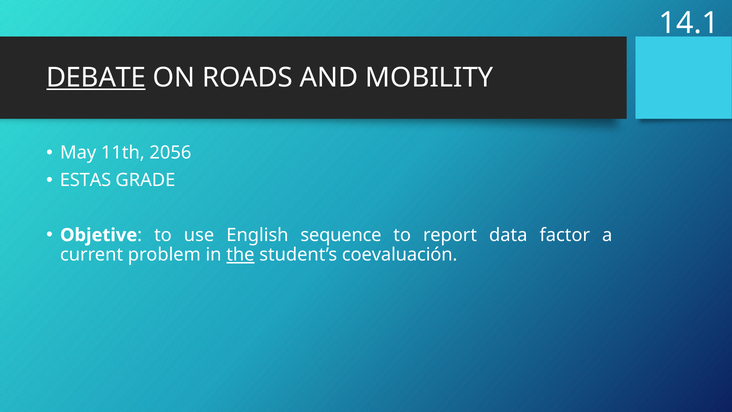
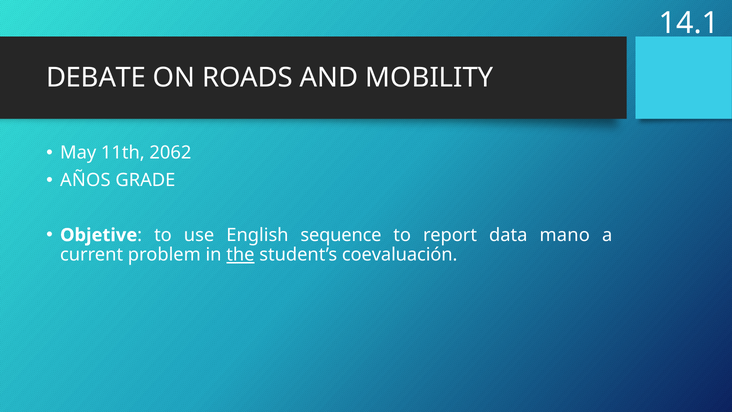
DEBATE underline: present -> none (96, 77)
2056: 2056 -> 2062 (170, 153)
ESTAS: ESTAS -> AÑOS (85, 180)
factor: factor -> mano (565, 235)
